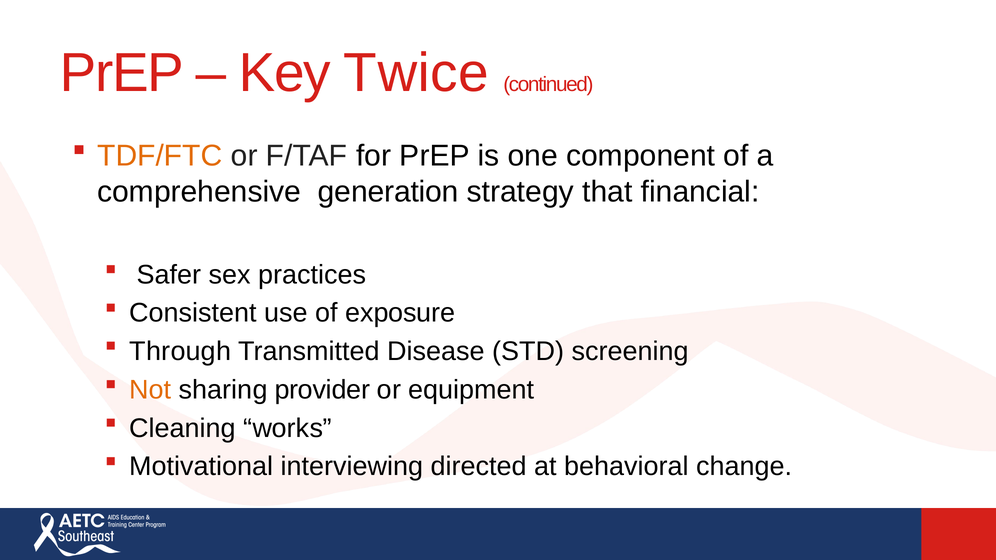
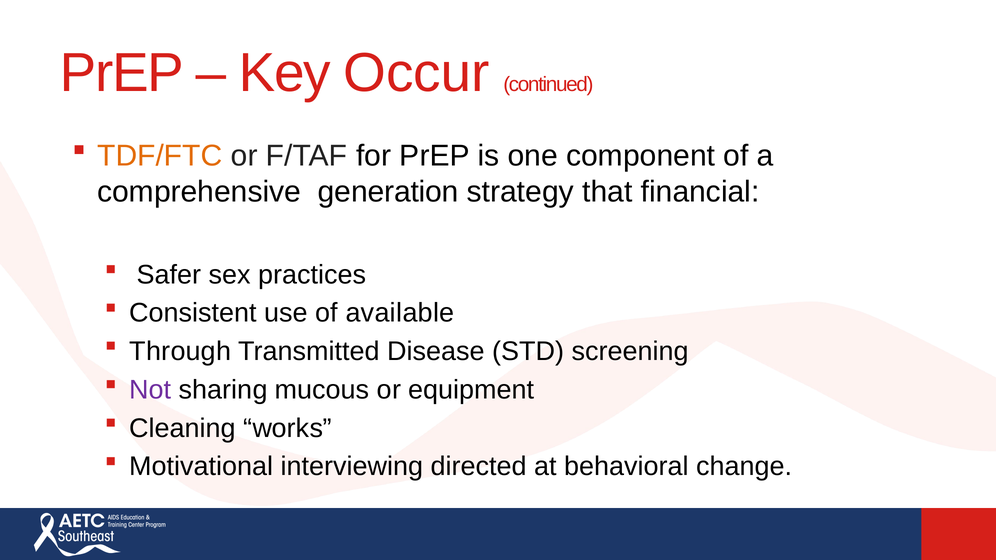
Twice: Twice -> Occur (417, 73)
exposure: exposure -> available (400, 313)
Not colour: orange -> purple (150, 390)
provider: provider -> mucous (322, 390)
